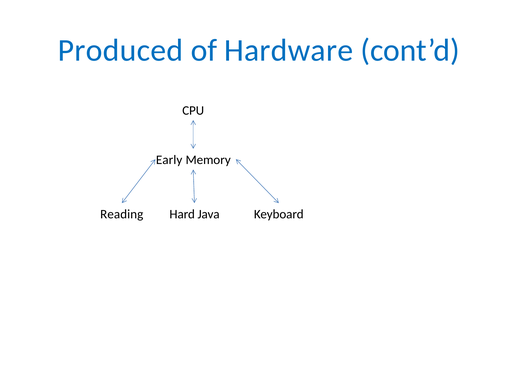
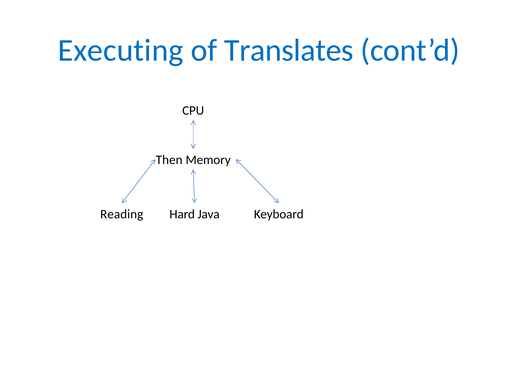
Produced: Produced -> Executing (121, 50)
Hardware: Hardware -> Translates (289, 50)
Early: Early -> Then (169, 160)
